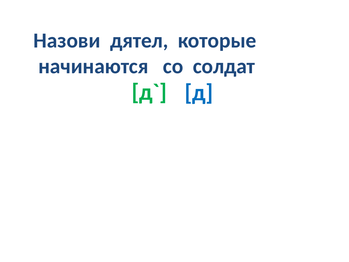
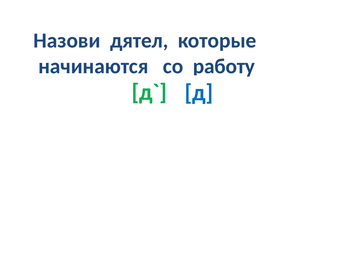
солдат: солдат -> работу (224, 66)
